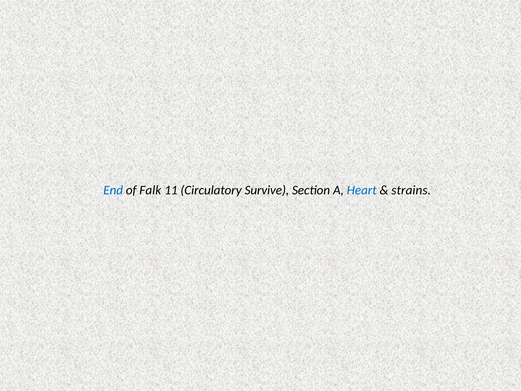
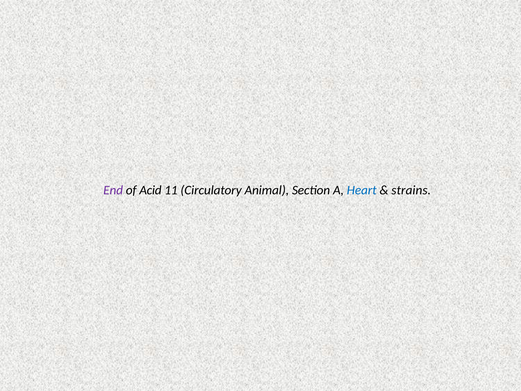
End colour: blue -> purple (113, 190)
Falk: Falk -> Acid (150, 190)
Survive: Survive -> Animal (267, 190)
